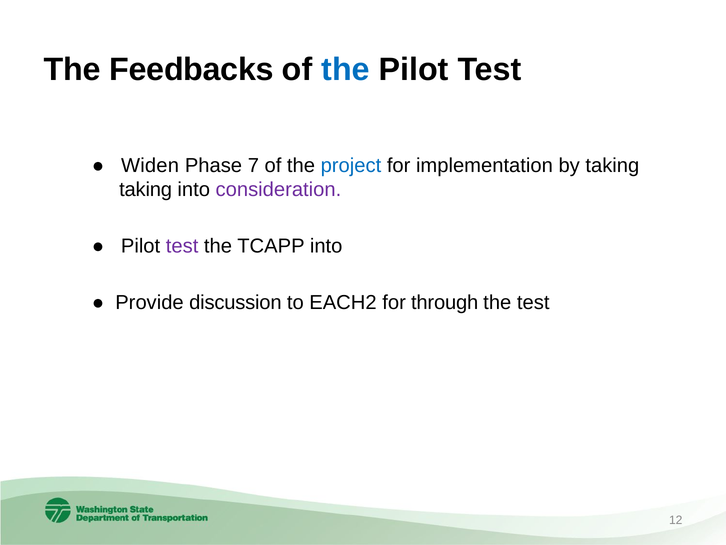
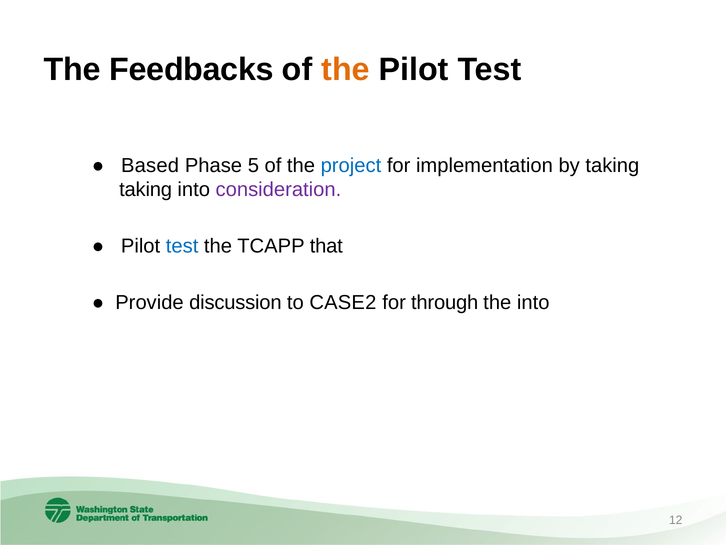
the colour: blue -> orange (346, 69)
Widen: Widen -> Based (150, 165)
7: 7 -> 5 (253, 165)
test colour: purple -> blue (182, 246)
TCAPP into: into -> that (326, 246)
EACH2: EACH2 -> CASE2 (343, 303)
the test: test -> into (533, 303)
